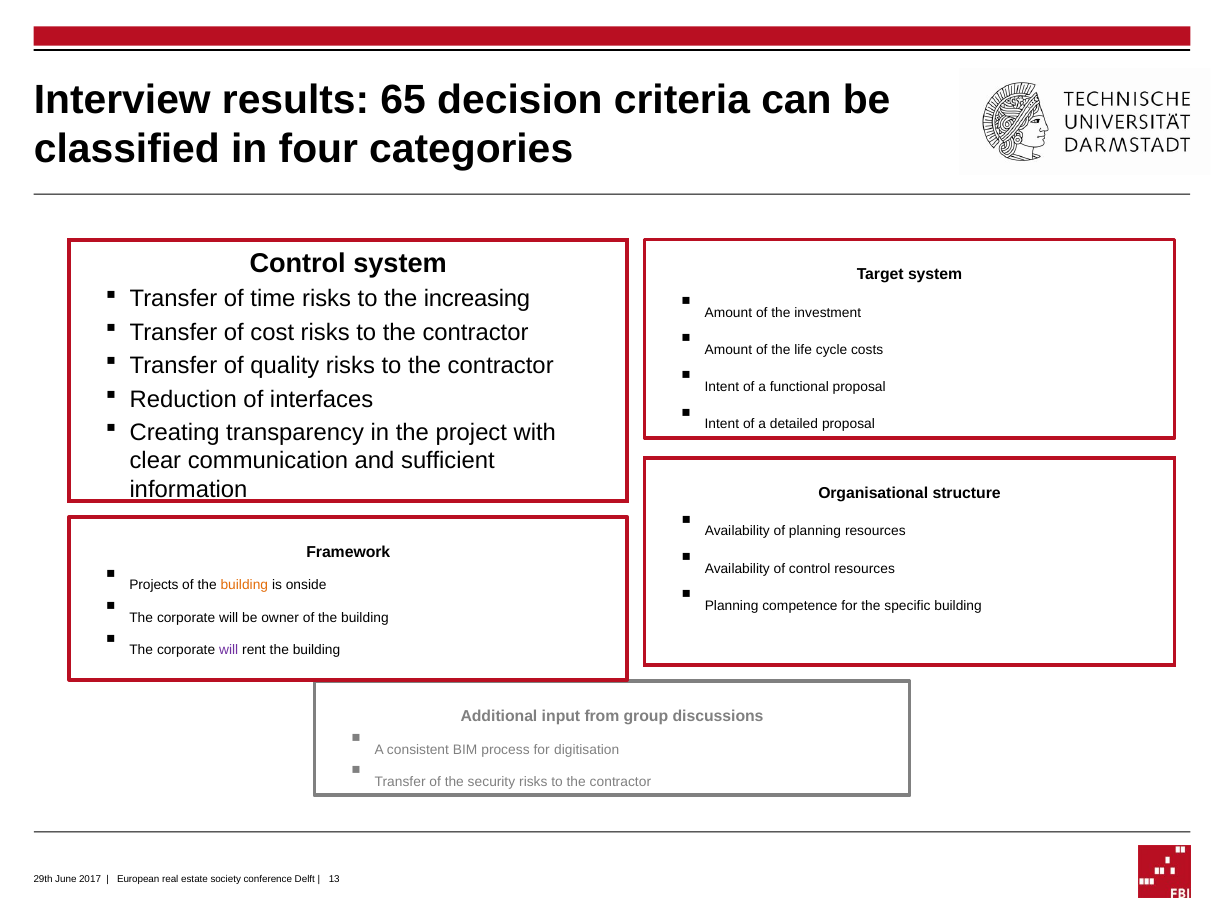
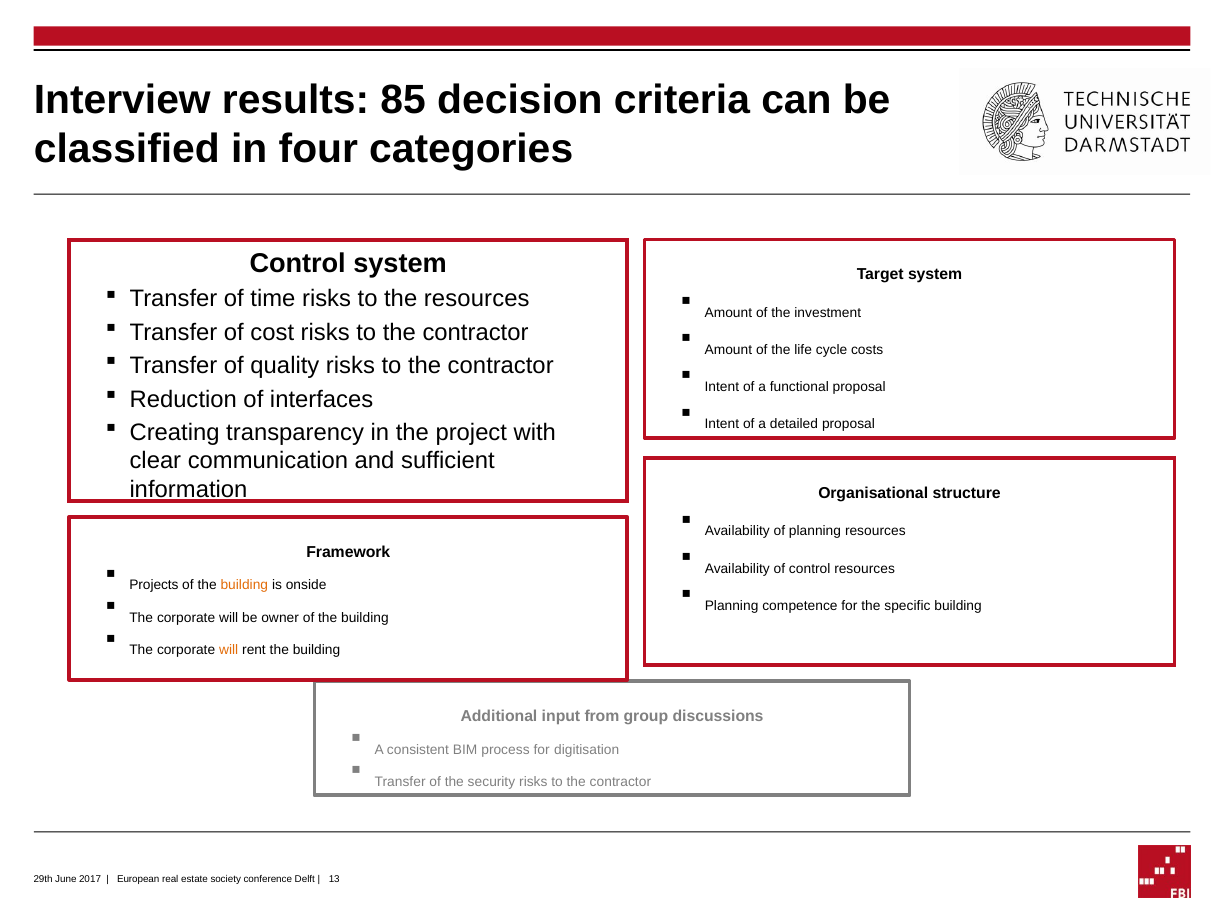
65: 65 -> 85 (403, 100)
the increasing: increasing -> resources (477, 299)
will colour: purple -> orange (229, 650)
